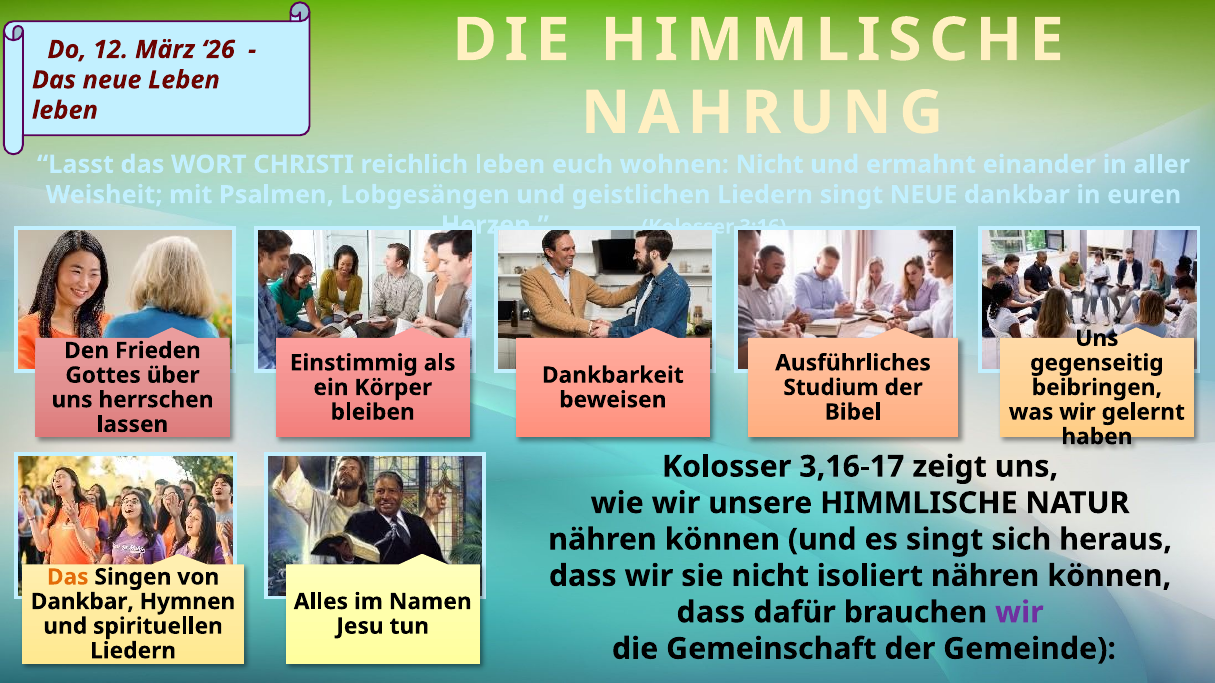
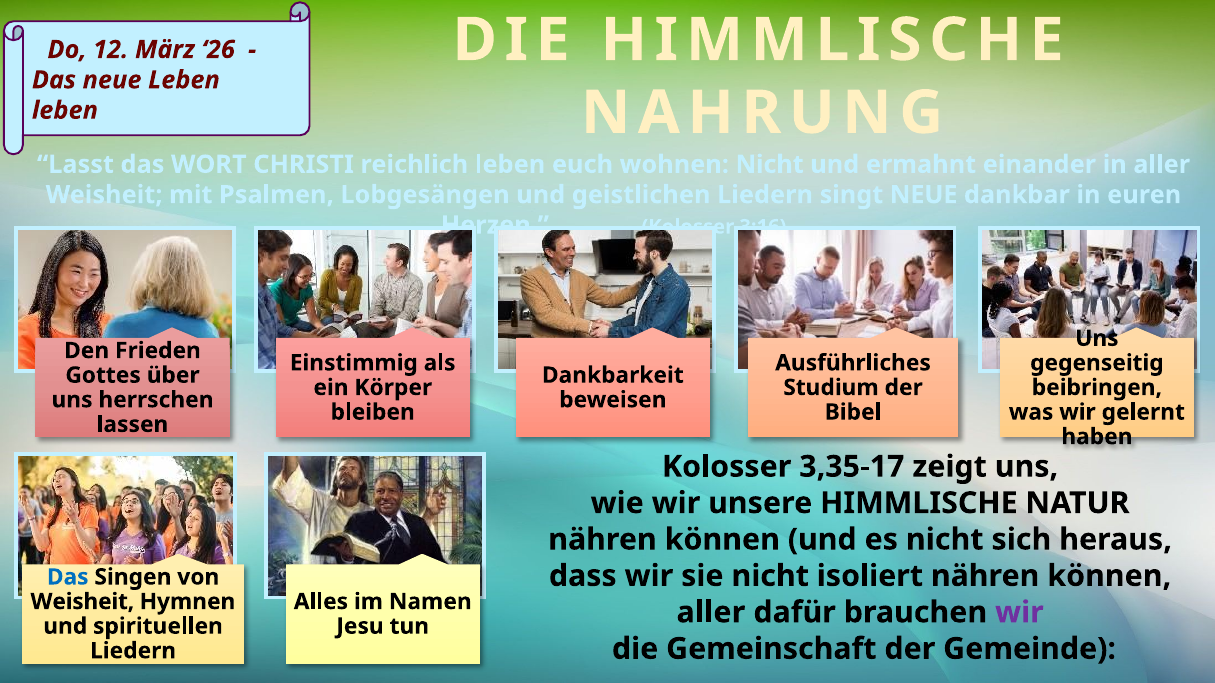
3,16-17: 3,16-17 -> 3,35-17 (852, 467)
es singt: singt -> nicht (945, 540)
Das colour: orange -> blue (68, 577)
Dankbar: Dankbar -> Weisheit (82, 602)
dass: dass -> aller (711, 613)
